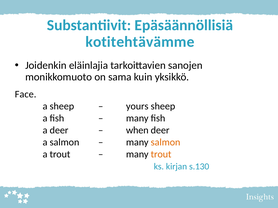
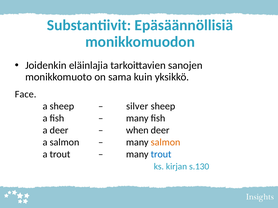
kotitehtävämme: kotitehtävämme -> monikkomuodon (140, 42)
yours: yours -> silver (137, 106)
trout colour: orange -> blue (161, 155)
